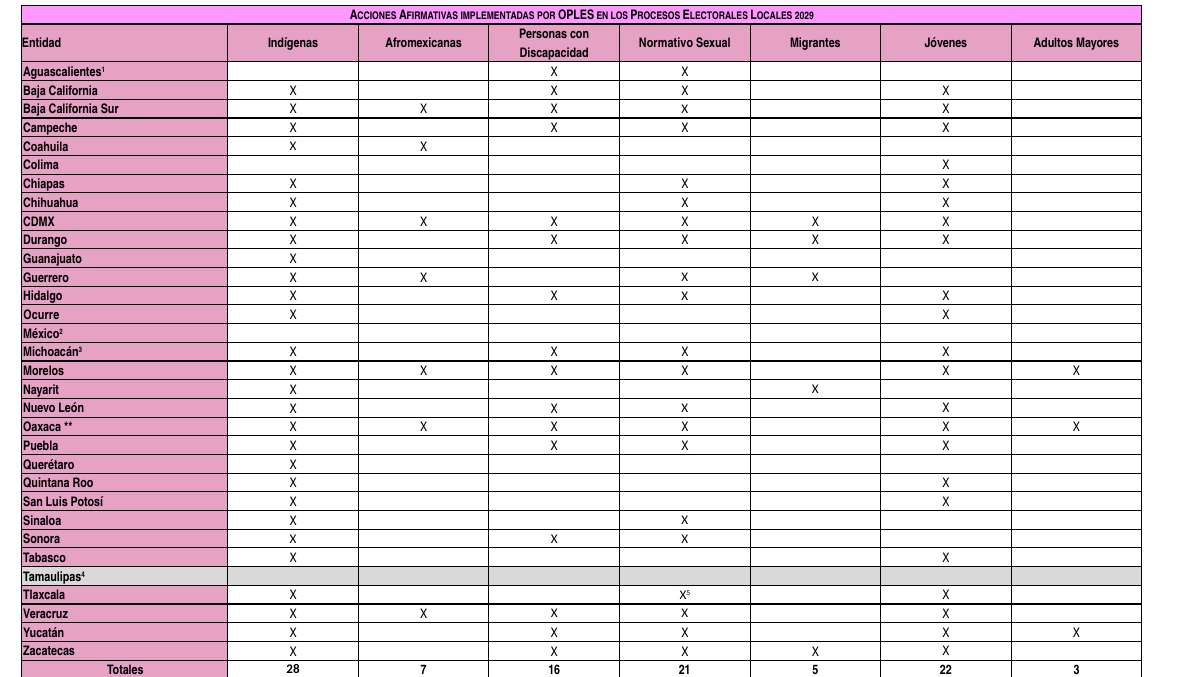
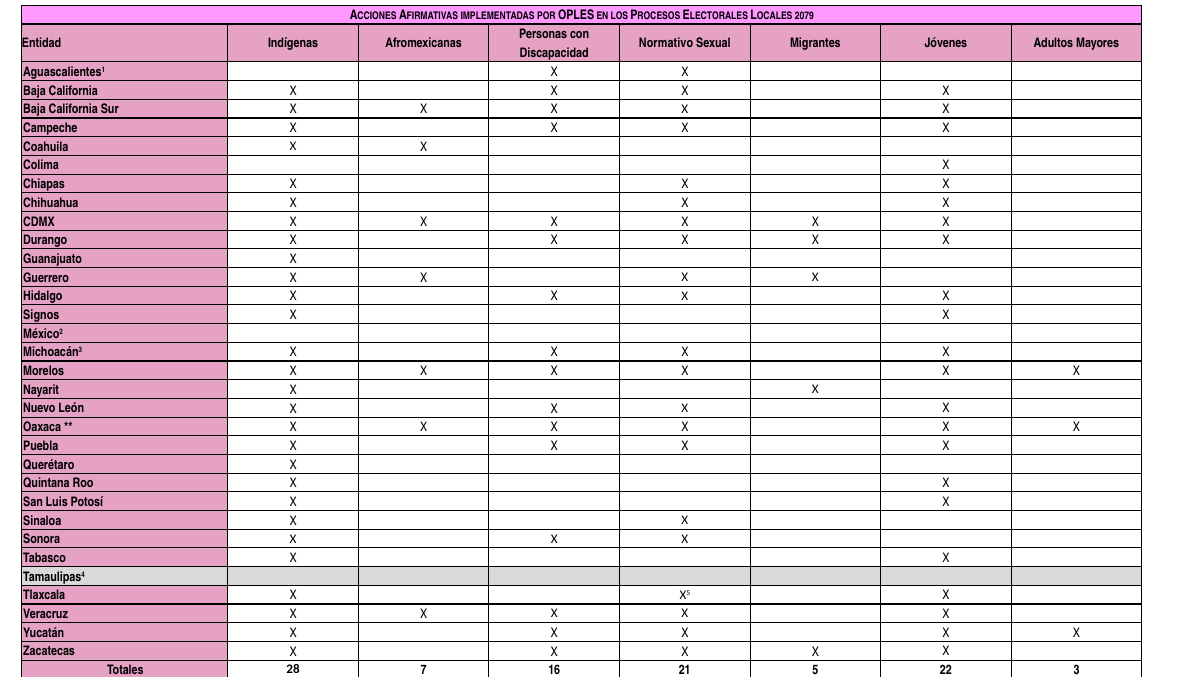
2029: 2029 -> 2079 (804, 16)
Ocurre: Ocurre -> Signos (41, 315)
